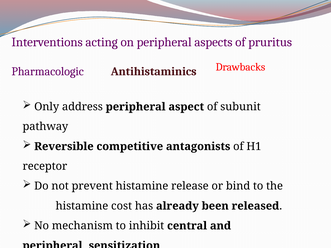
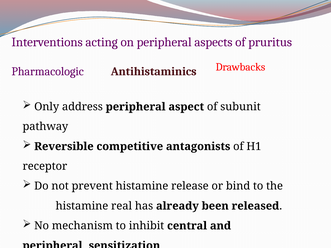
cost: cost -> real (122, 206)
